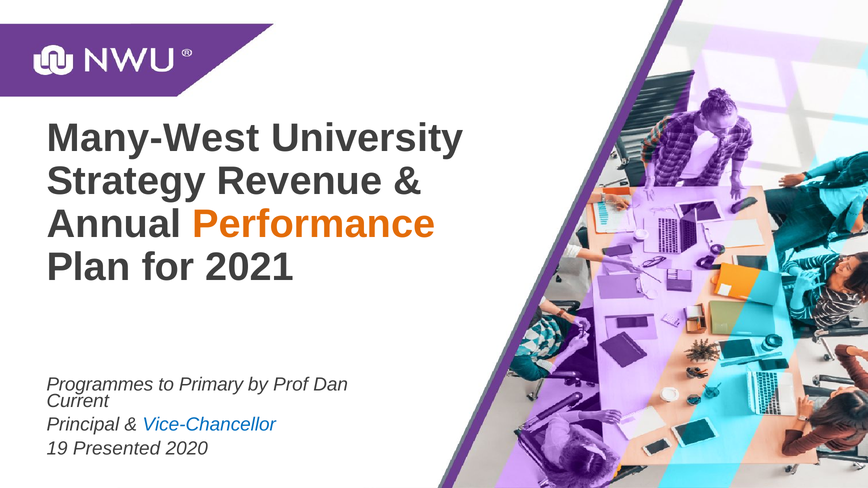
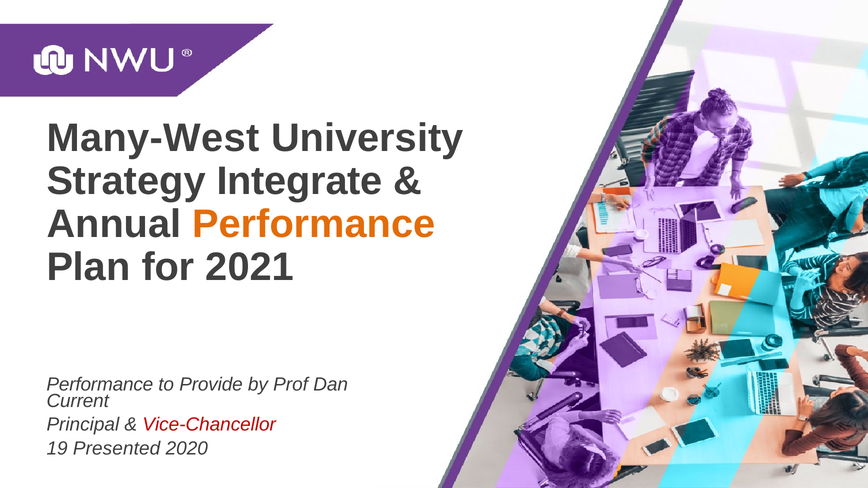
Revenue: Revenue -> Integrate (300, 181)
Programmes: Programmes -> Performance (100, 385)
Primary: Primary -> Provide (211, 385)
Vice-Chancellor colour: blue -> red (209, 425)
